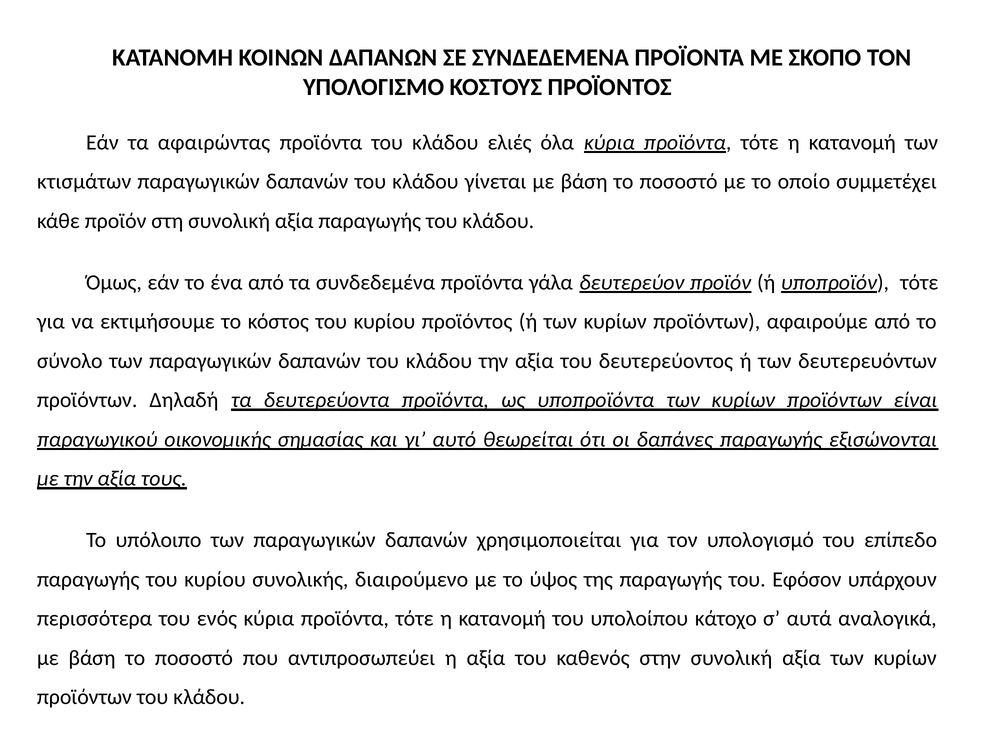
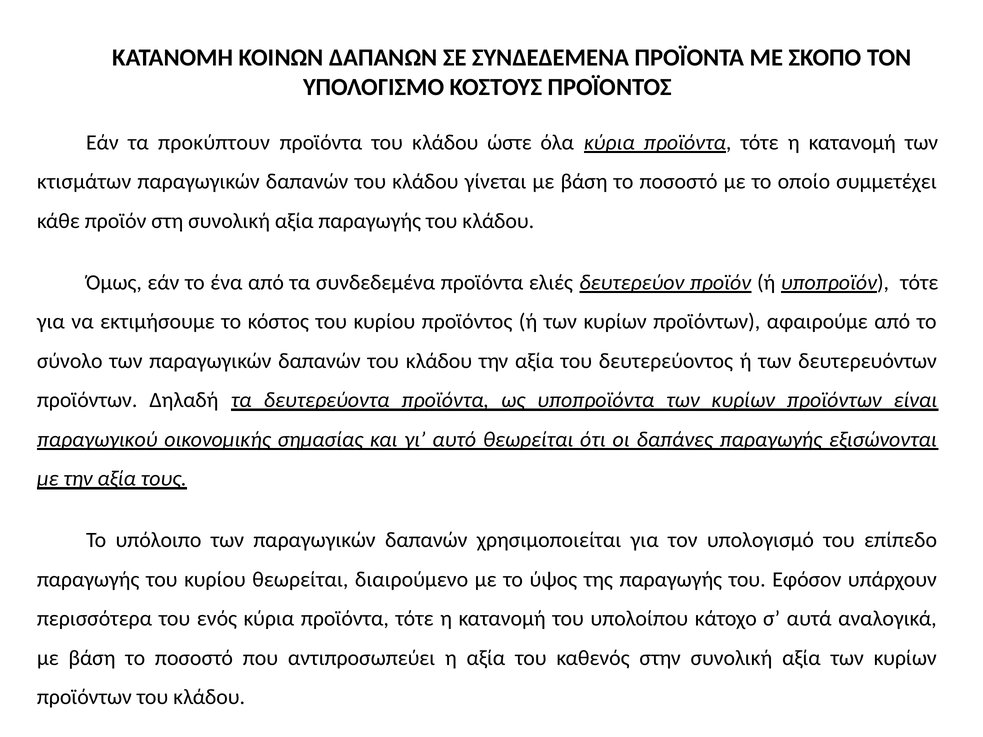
αφαιρώντας: αφαιρώντας -> προκύπτουν (214, 142)
ελιές: ελιές -> ώστε (510, 142)
γάλα: γάλα -> ελιές (551, 282)
κυρίου συνολικής: συνολικής -> θεωρείται (300, 580)
